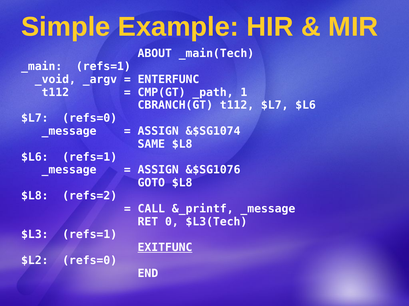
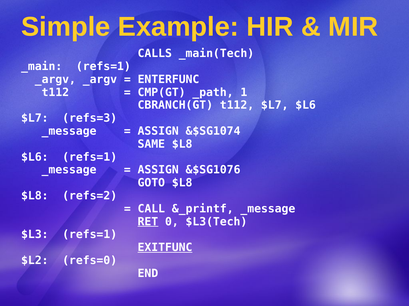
ABOUT: ABOUT -> CALLS (155, 54)
_void: _void -> _argv (55, 80)
$L7 refs=0: refs=0 -> refs=3 (90, 118)
RET underline: none -> present (148, 222)
